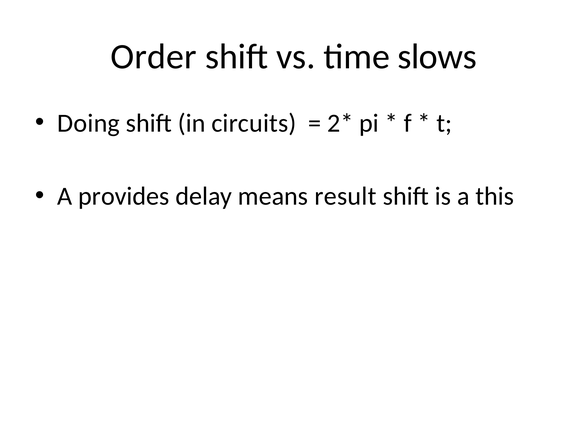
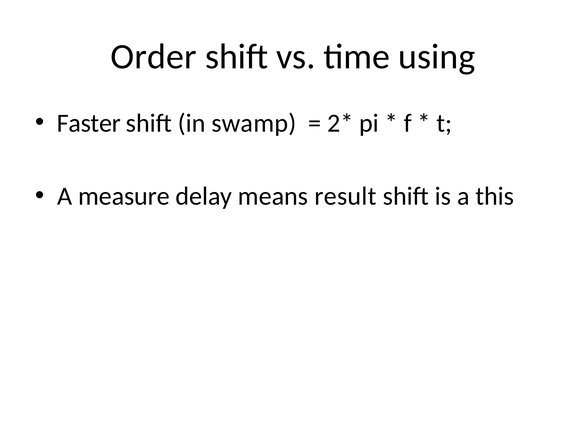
slows: slows -> using (437, 57)
Doing: Doing -> Faster (89, 123)
circuits: circuits -> swamp (254, 123)
provides: provides -> measure (124, 196)
